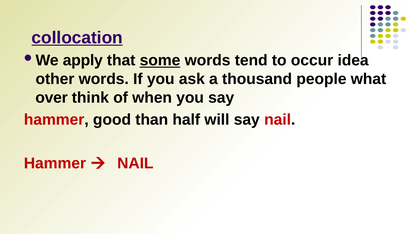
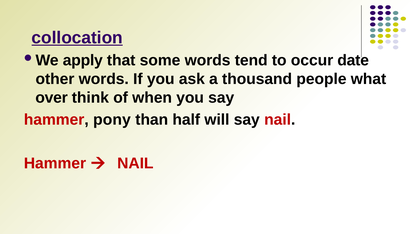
some underline: present -> none (160, 60)
idea: idea -> date (353, 60)
good: good -> pony (112, 119)
